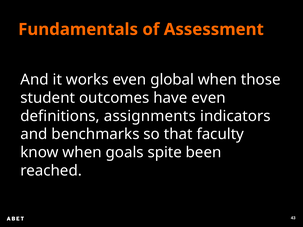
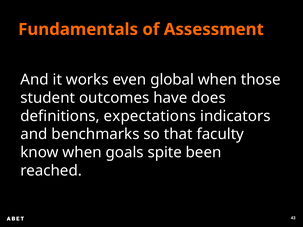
have even: even -> does (209, 98)
assignments: assignments -> expectations (150, 116)
